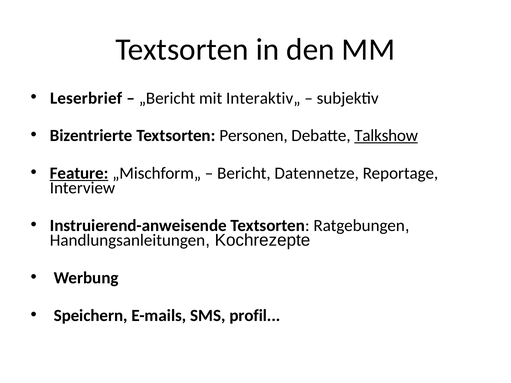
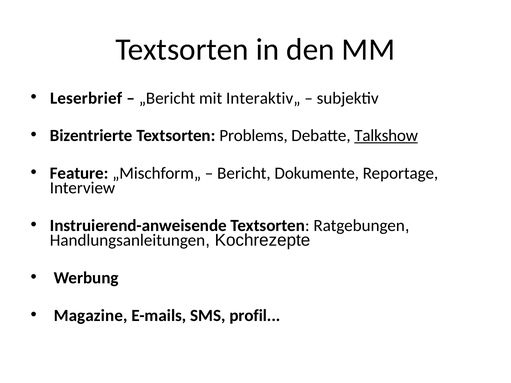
Personen: Personen -> Problems (254, 136)
Feature underline: present -> none (79, 173)
Datennetze: Datennetze -> Dokumente (317, 173)
Speichern: Speichern -> Magazine (91, 316)
